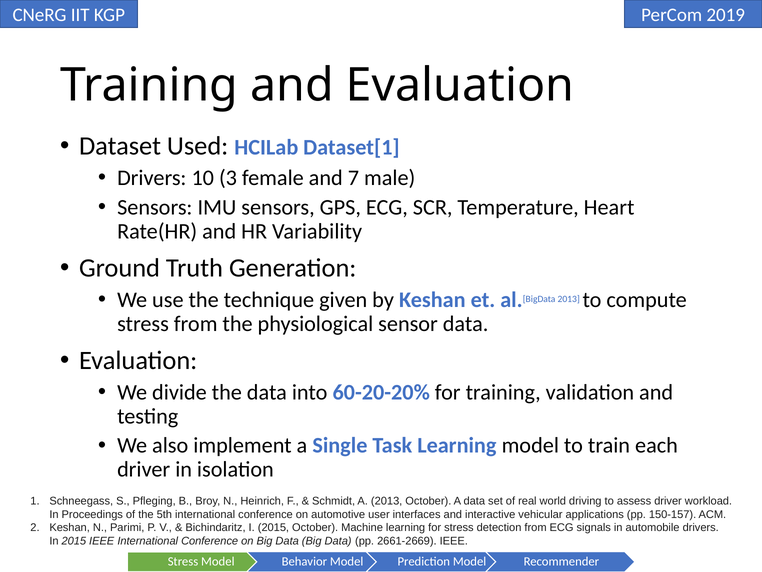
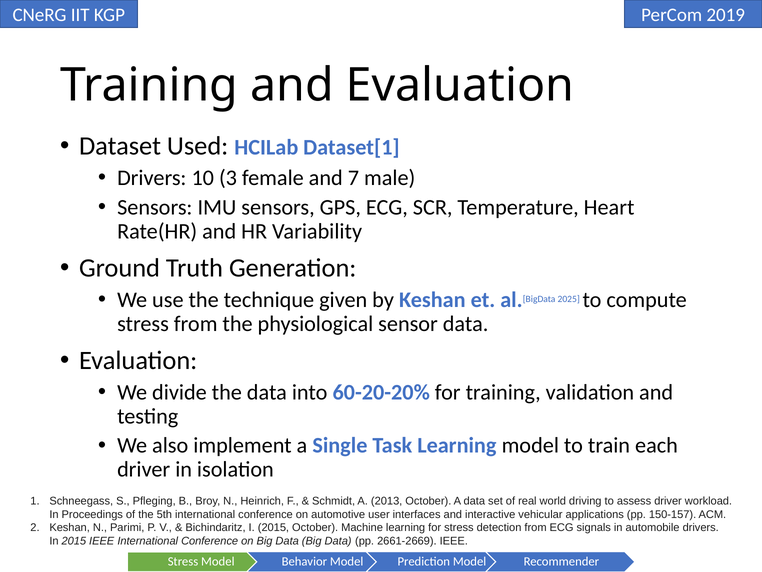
2013: 2013 -> 2025 (569, 299)
